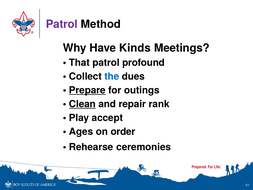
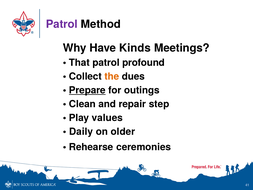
the colour: blue -> orange (112, 76)
Clean underline: present -> none (82, 104)
rank: rank -> step (159, 104)
accept: accept -> values (107, 118)
Ages: Ages -> Daily (81, 131)
order: order -> older (123, 131)
